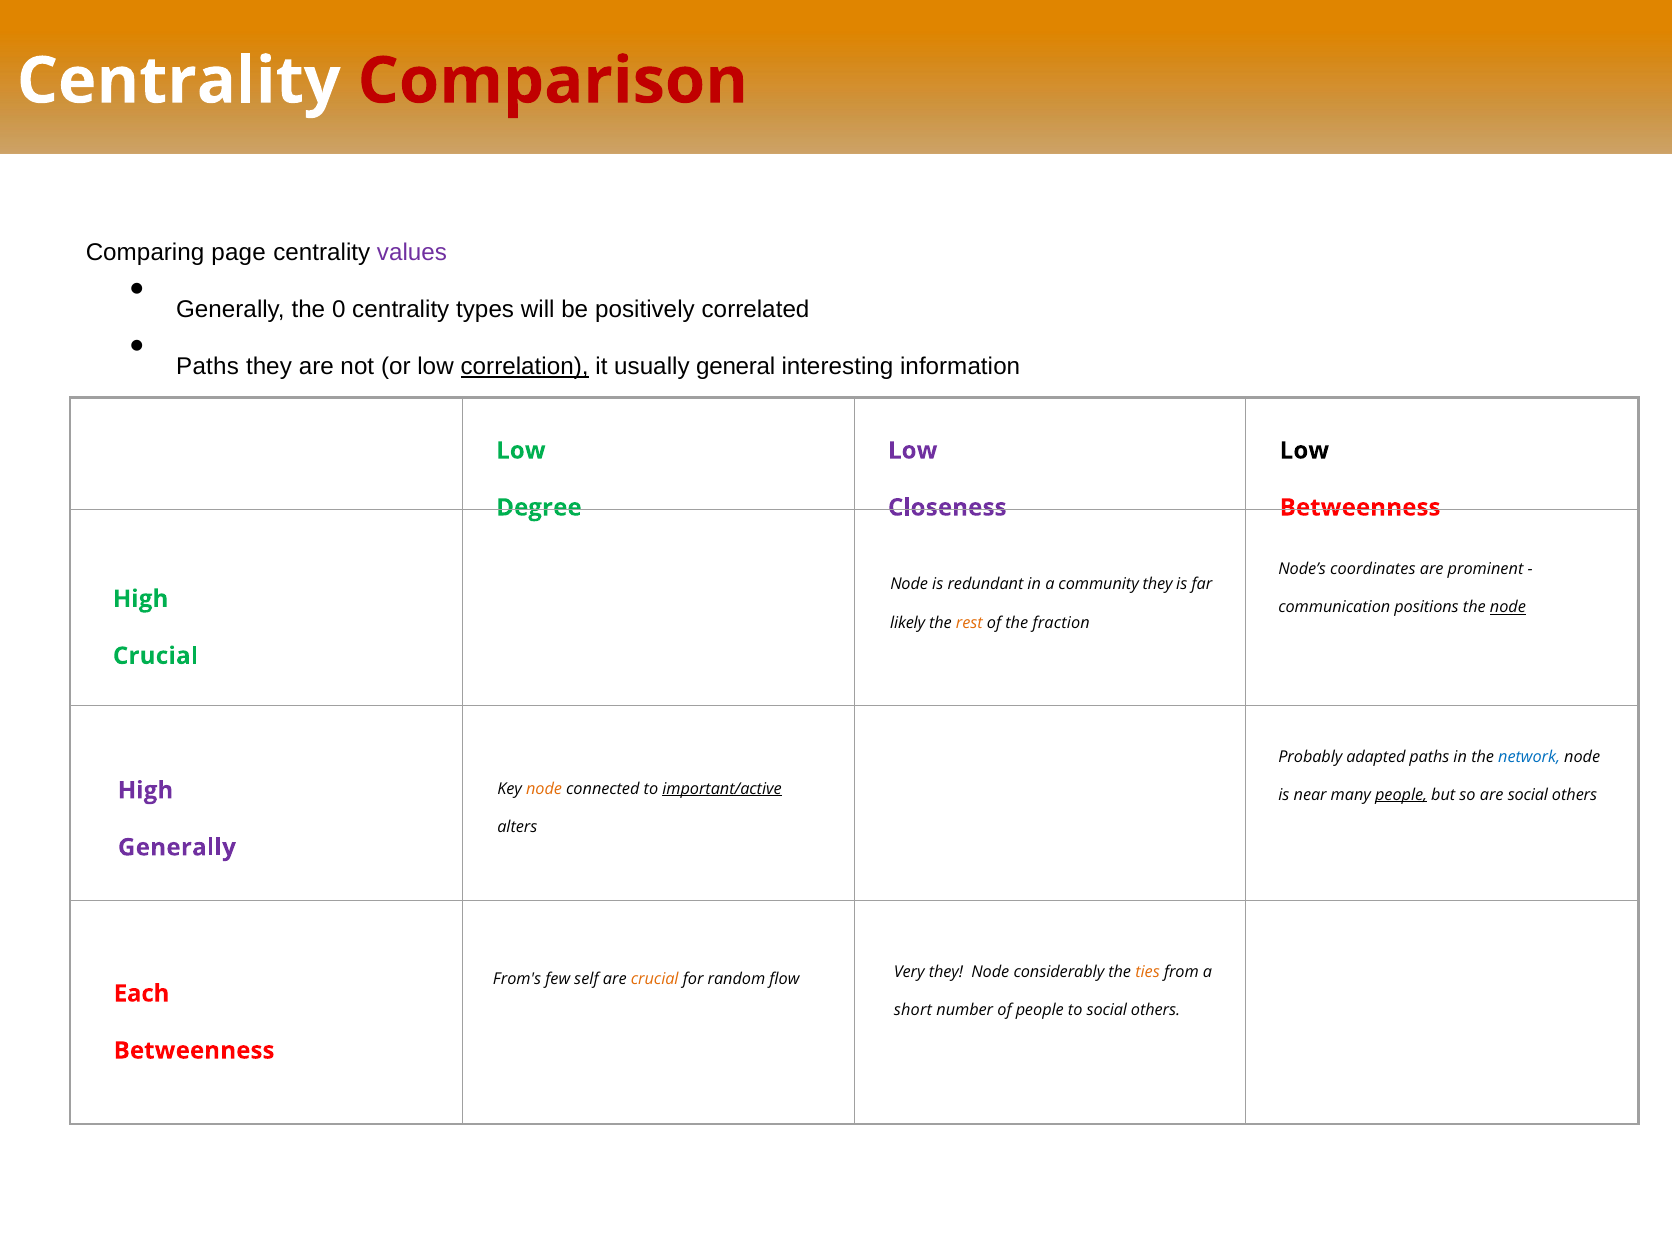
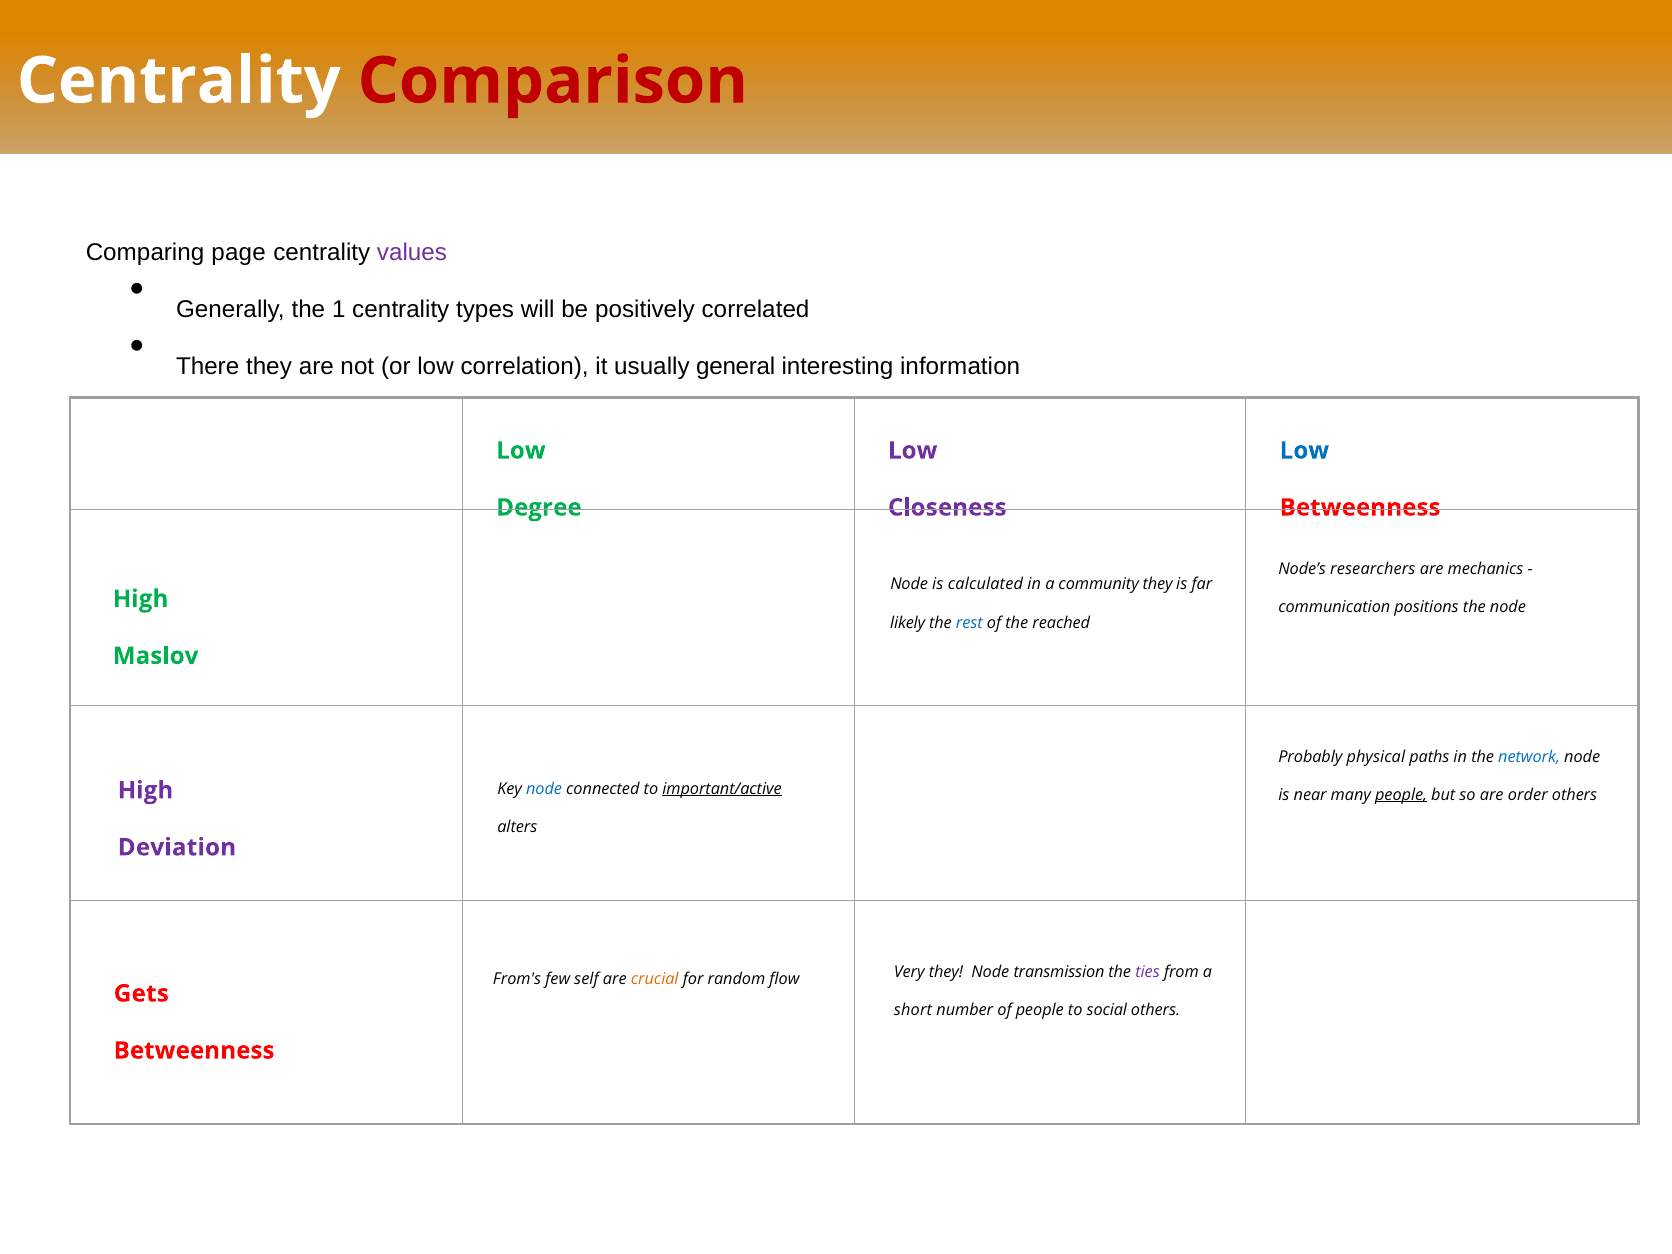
0: 0 -> 1 (339, 310)
Paths: Paths -> There (208, 367)
correlation underline: present -> none (525, 367)
Low colour: black -> blue (1304, 451)
coordinates: coordinates -> researchers (1373, 569)
prominent: prominent -> mechanics (1486, 569)
redundant: redundant -> calculated (985, 585)
node underline: present -> none (1508, 607)
rest colour: orange -> blue (969, 623)
fraction: fraction -> reached (1061, 623)
Crucial: Crucial -> Maslov (156, 656)
adapted: adapted -> physical (1376, 757)
node colour: orange -> blue (544, 789)
are social: social -> order (1528, 795)
Generally: Generally -> Deviation (177, 847)
considerably: considerably -> transmission (1059, 972)
ties colour: orange -> purple (1148, 972)
Each: Each -> Gets (141, 994)
